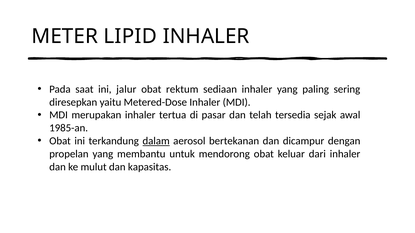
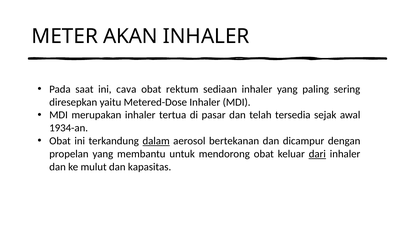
LIPID: LIPID -> AKAN (130, 36)
jalur: jalur -> cava (126, 89)
1985-an: 1985-an -> 1934-an (69, 128)
dari underline: none -> present (317, 154)
